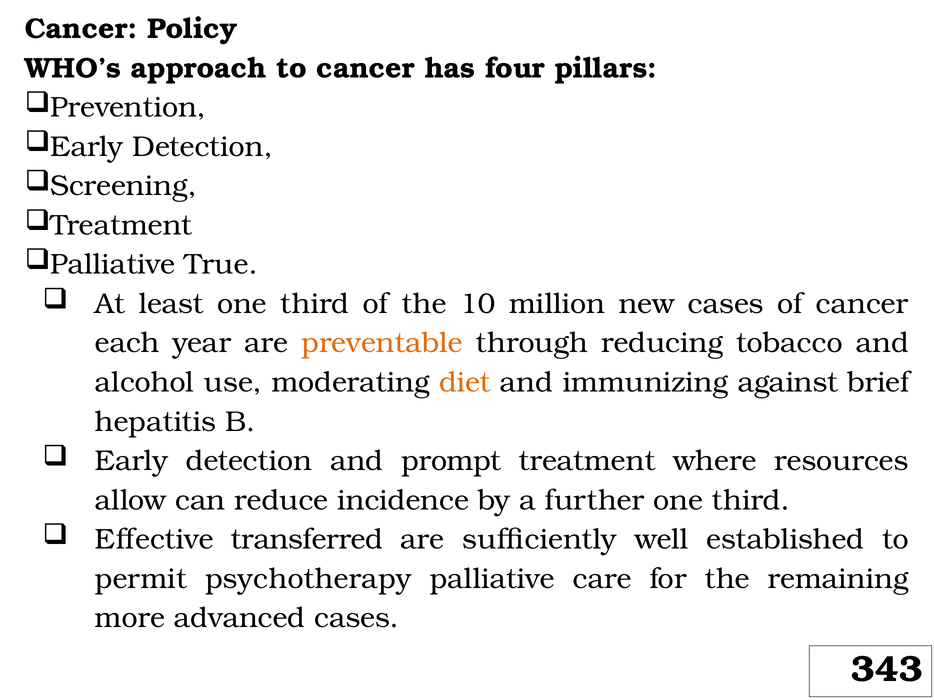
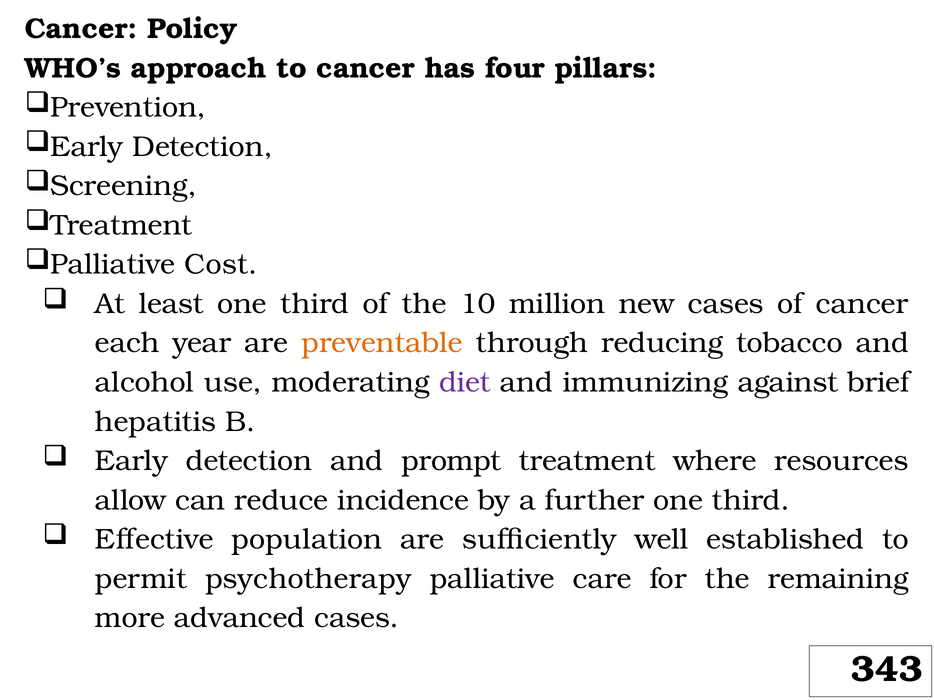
True: True -> Cost (221, 265)
diet colour: orange -> purple (465, 383)
transferred: transferred -> population (307, 540)
